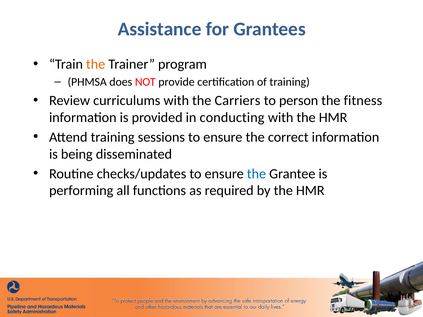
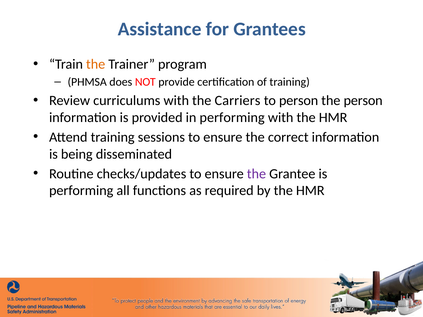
the fitness: fitness -> person (363, 101)
in conducting: conducting -> performing (232, 117)
the colour: blue -> purple (256, 174)
